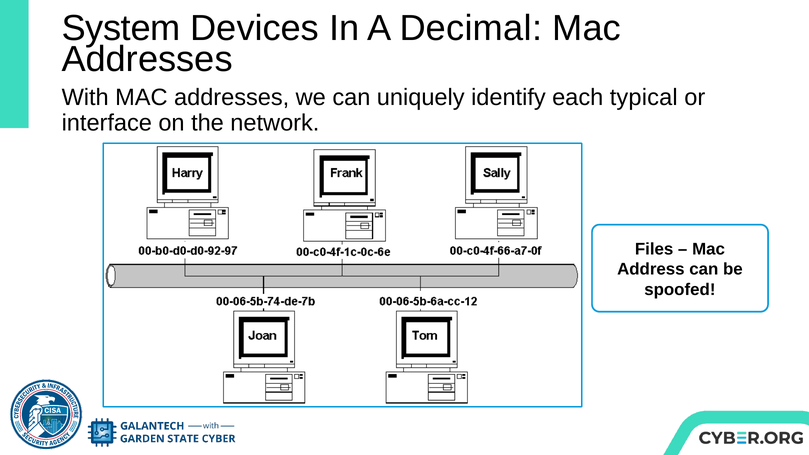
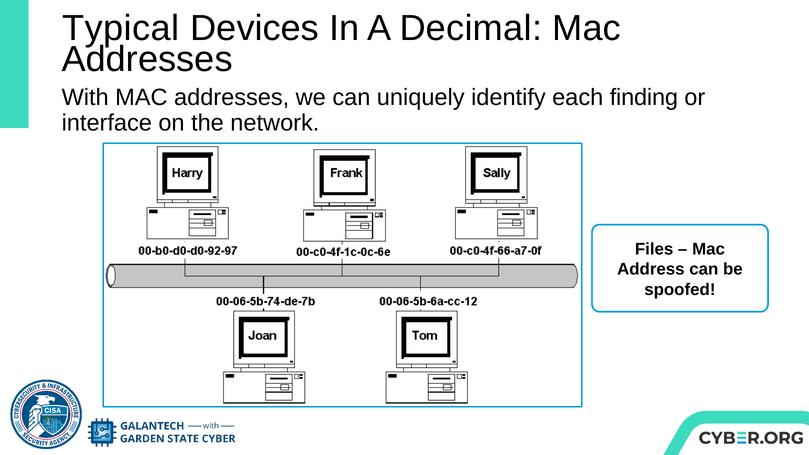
System: System -> Typical (121, 28)
typical: typical -> finding (644, 97)
